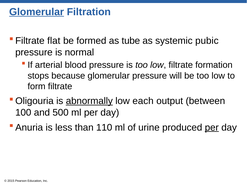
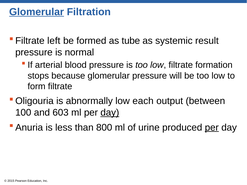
flat: flat -> left (54, 41)
pubic: pubic -> result (207, 41)
abnormally underline: present -> none (89, 101)
500: 500 -> 603 (61, 113)
day underline: none -> present (110, 113)
110: 110 -> 800 (104, 128)
